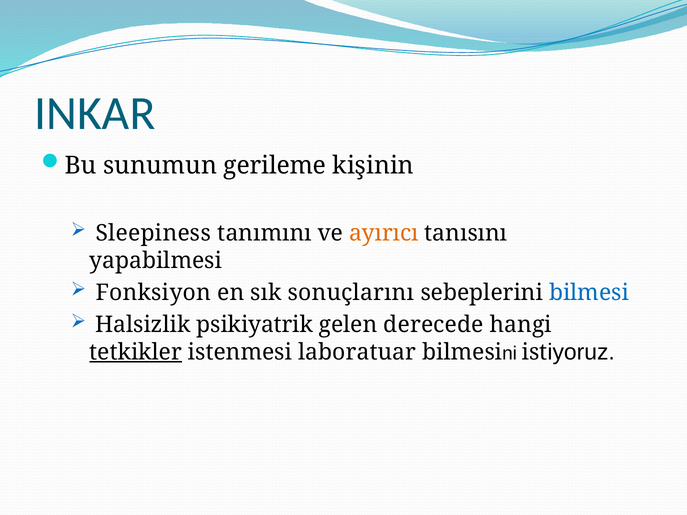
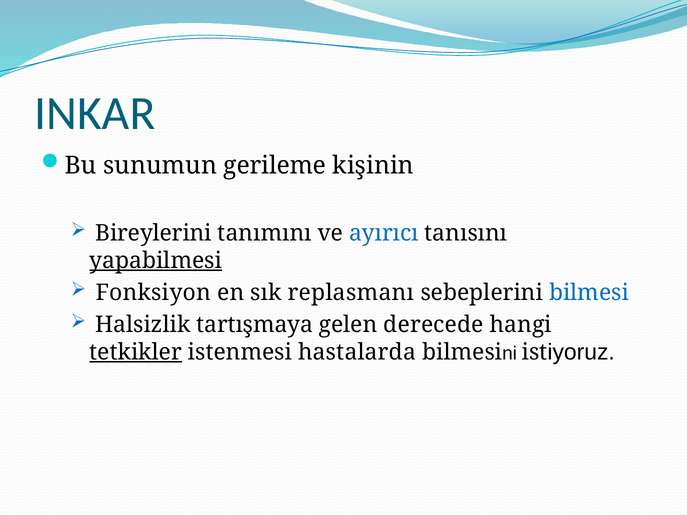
Sleepiness: Sleepiness -> Bireylerini (153, 233)
ayırıcı colour: orange -> blue (384, 233)
yapabilmesi underline: none -> present (156, 261)
sonuçlarını: sonuçlarını -> replasmanı (351, 293)
psikiyatrik: psikiyatrik -> tartışmaya (255, 325)
laboratuar: laboratuar -> hastalarda (357, 352)
